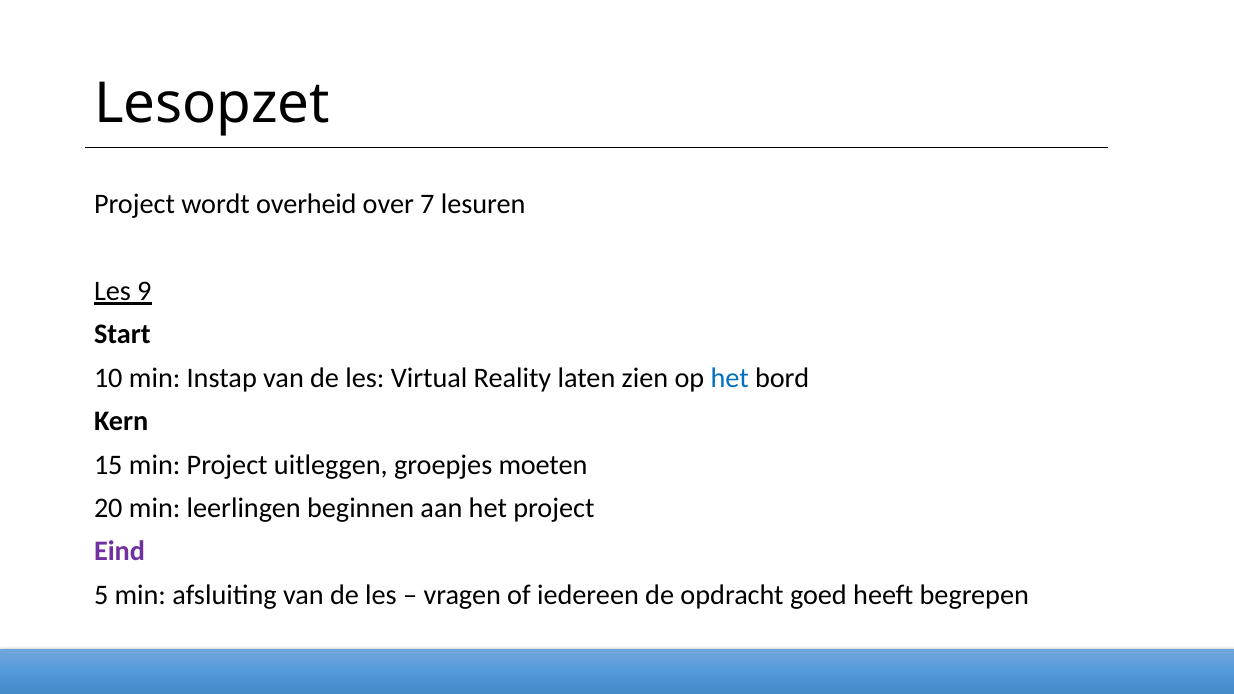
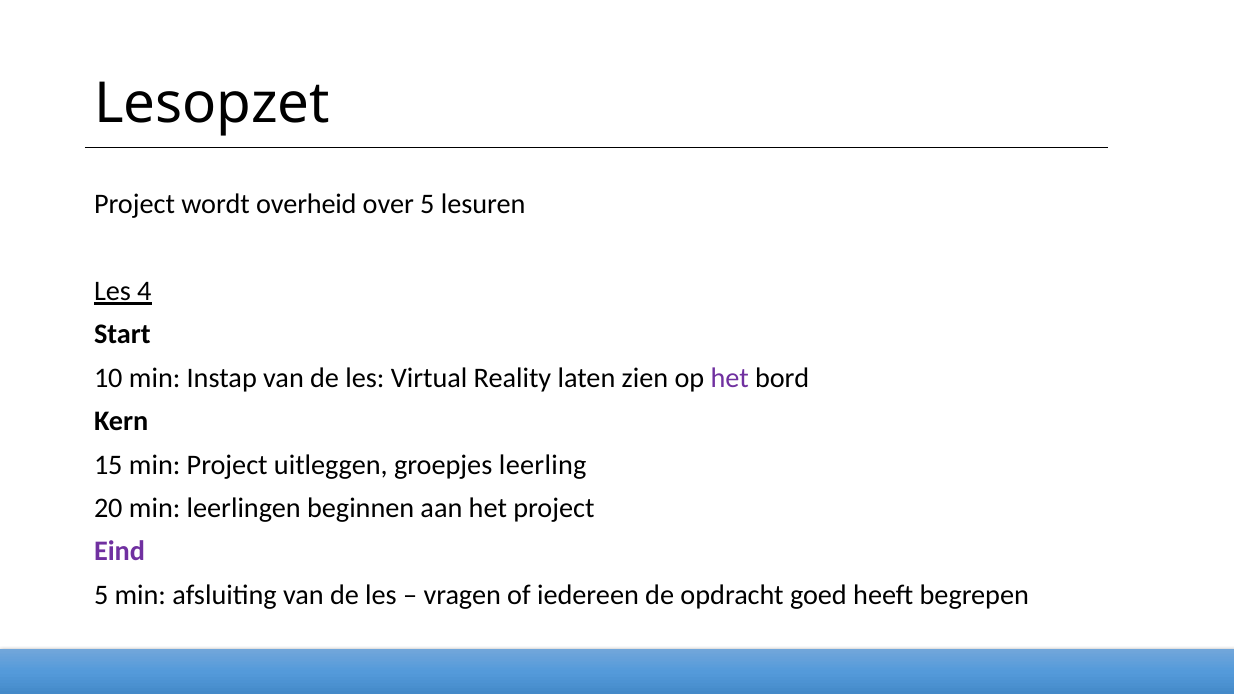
over 7: 7 -> 5 (427, 204)
9: 9 -> 4 (144, 291)
het colour: blue -> purple (730, 378)
moeten: moeten -> leerling (543, 465)
